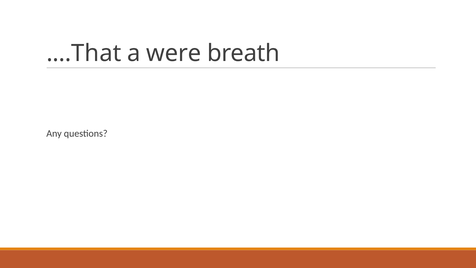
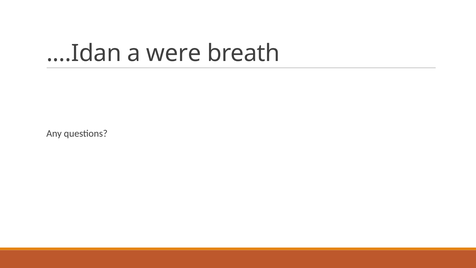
That: That -> Idan (96, 53)
